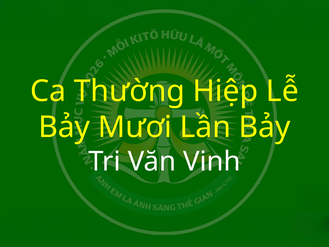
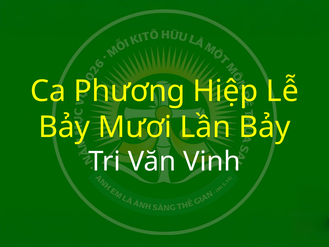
Thường: Thường -> Phương (129, 91)
